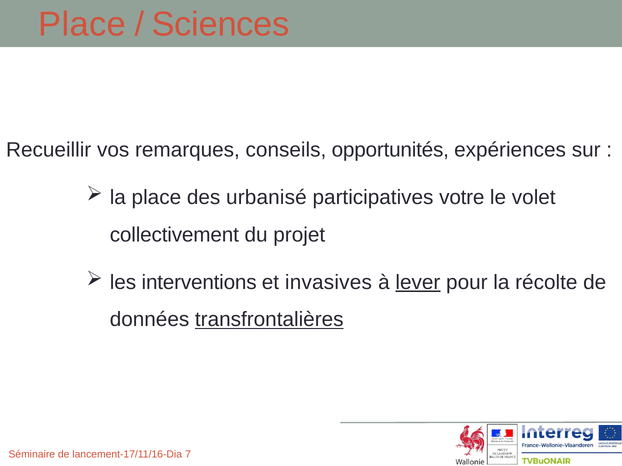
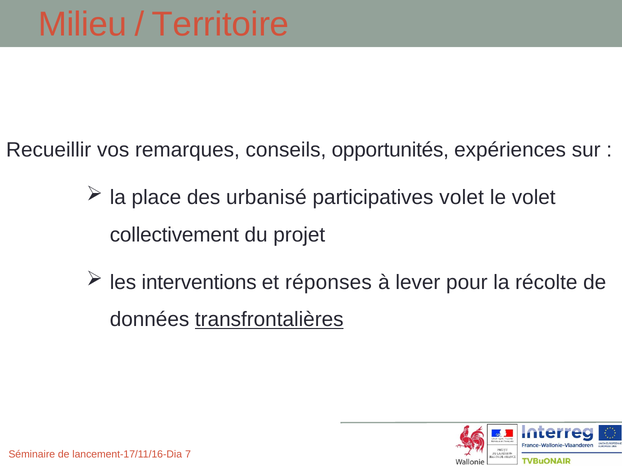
Place: Place -> Milieu (82, 24)
Sciences: Sciences -> Territoire (221, 24)
participatives votre: votre -> volet (462, 198)
invasives: invasives -> réponses (328, 283)
lever underline: present -> none (418, 283)
